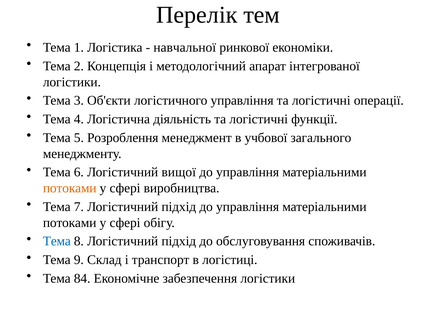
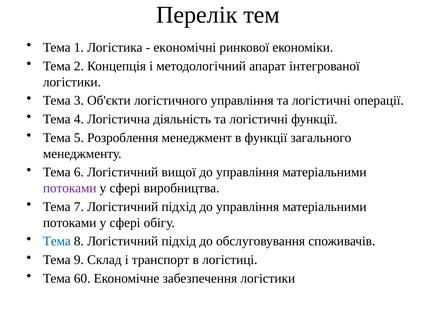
навчальної: навчальної -> економічні (185, 47)
в учбової: учбової -> функції (266, 138)
потоками colour: orange -> purple (70, 188)
84: 84 -> 60 (82, 279)
